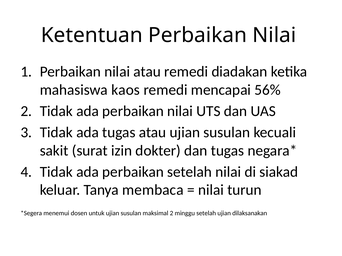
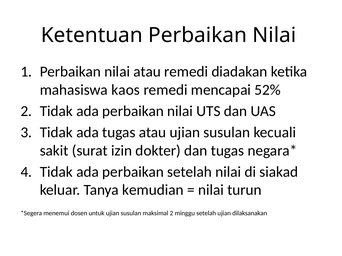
56%: 56% -> 52% (268, 90)
membaca: membaca -> kemudian (153, 190)
